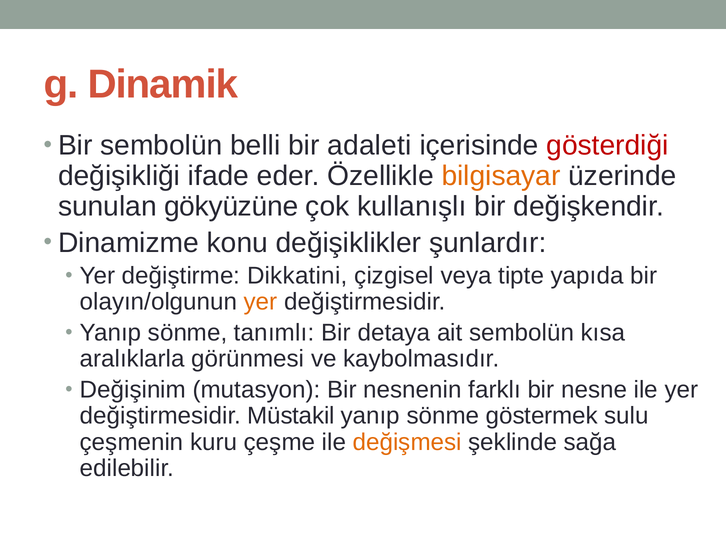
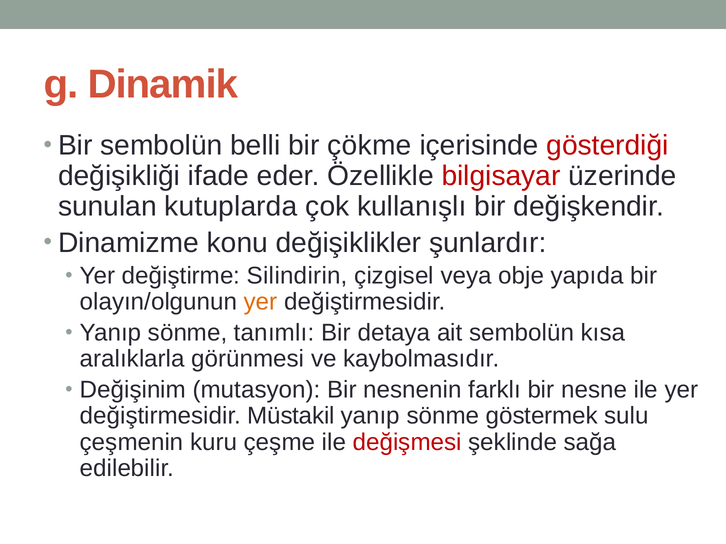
adaleti: adaleti -> çökme (369, 146)
bilgisayar colour: orange -> red (501, 176)
gökyüzüne: gökyüzüne -> kutuplarda (231, 207)
Dikkatini: Dikkatini -> Silindirin (297, 276)
tipte: tipte -> obje (521, 276)
değişmesi colour: orange -> red (407, 443)
